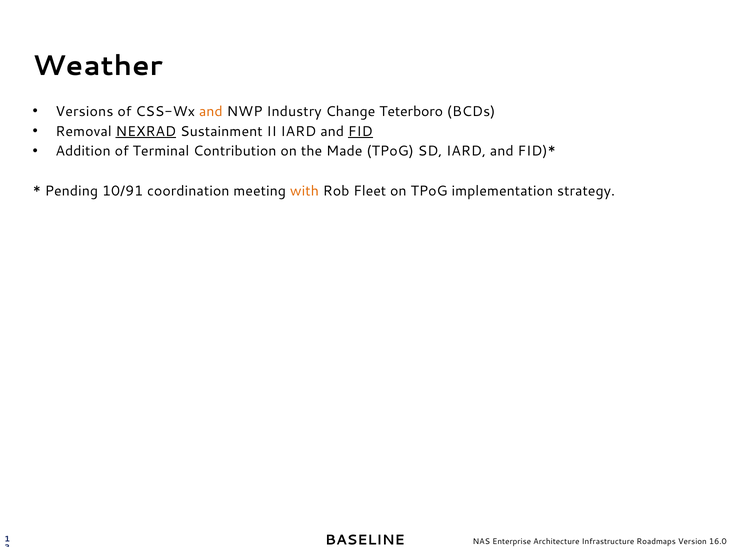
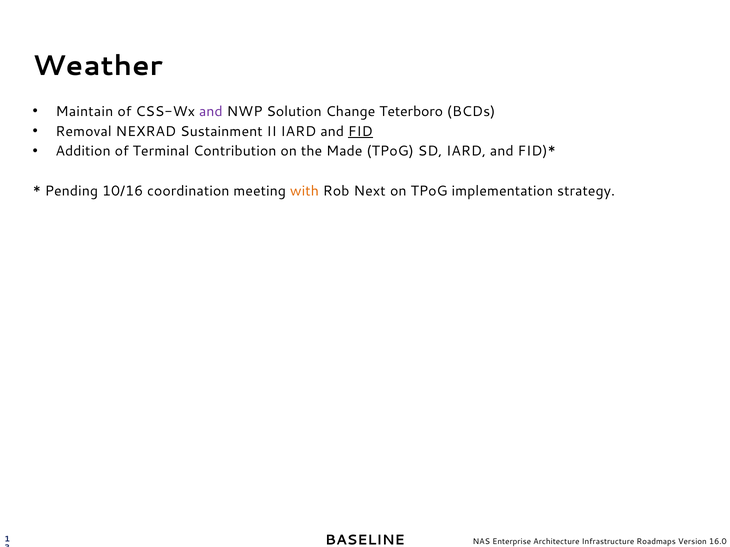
Versions: Versions -> Maintain (84, 112)
and colour: orange -> purple (211, 112)
Industry: Industry -> Solution (294, 112)
NEXRAD underline: present -> none (146, 132)
10/91: 10/91 -> 10/16 (123, 191)
Fleet: Fleet -> Next (370, 191)
